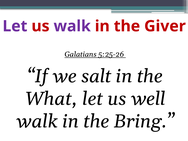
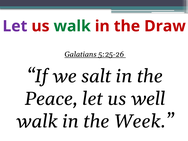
walk colour: purple -> green (72, 26)
Giver: Giver -> Draw (165, 26)
What: What -> Peace (51, 99)
Bring: Bring -> Week (144, 121)
